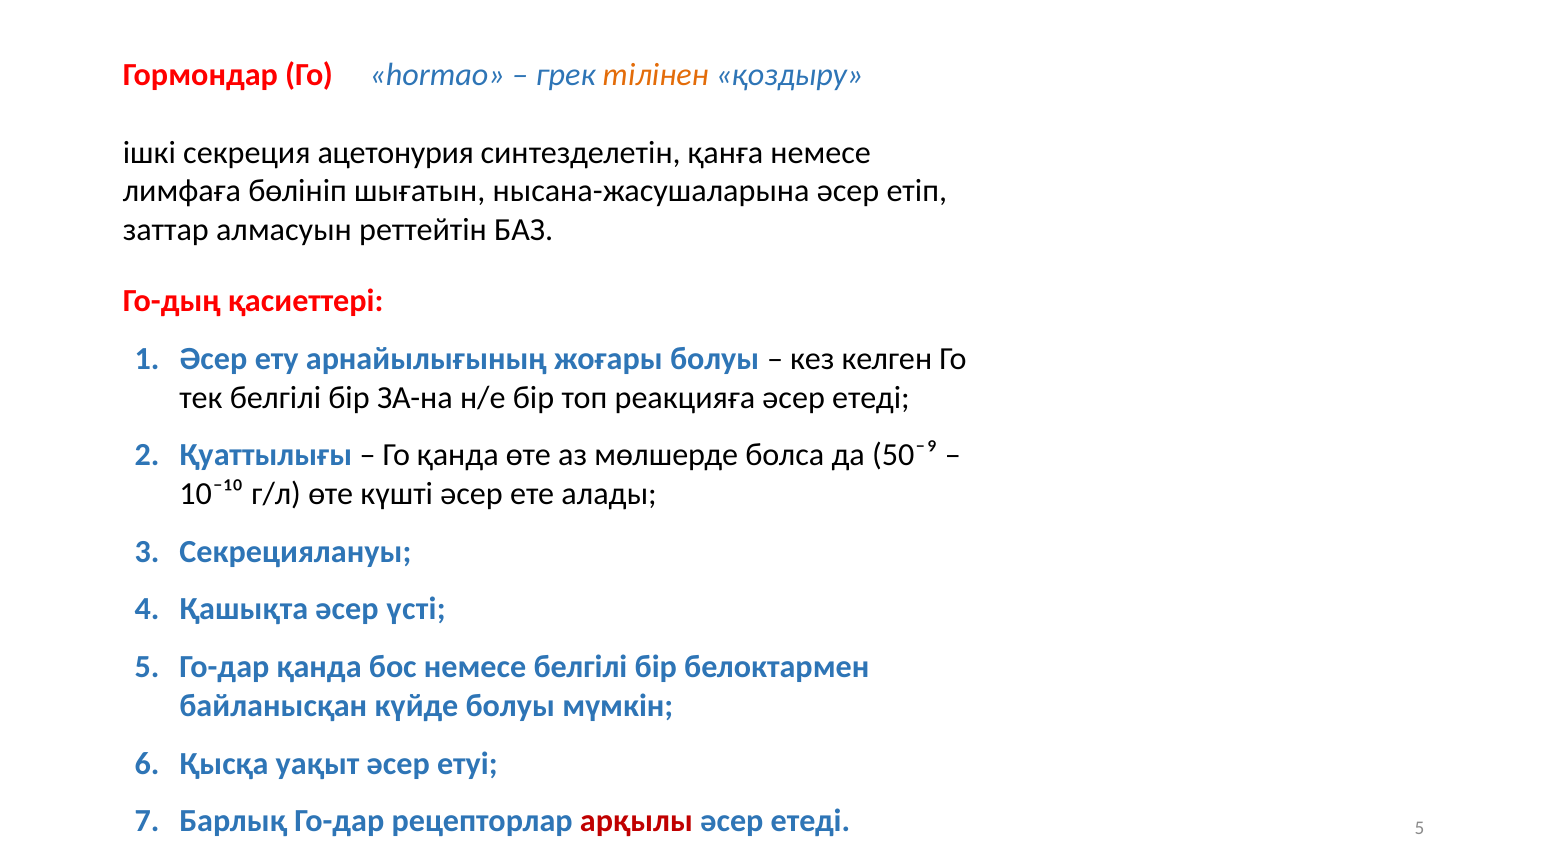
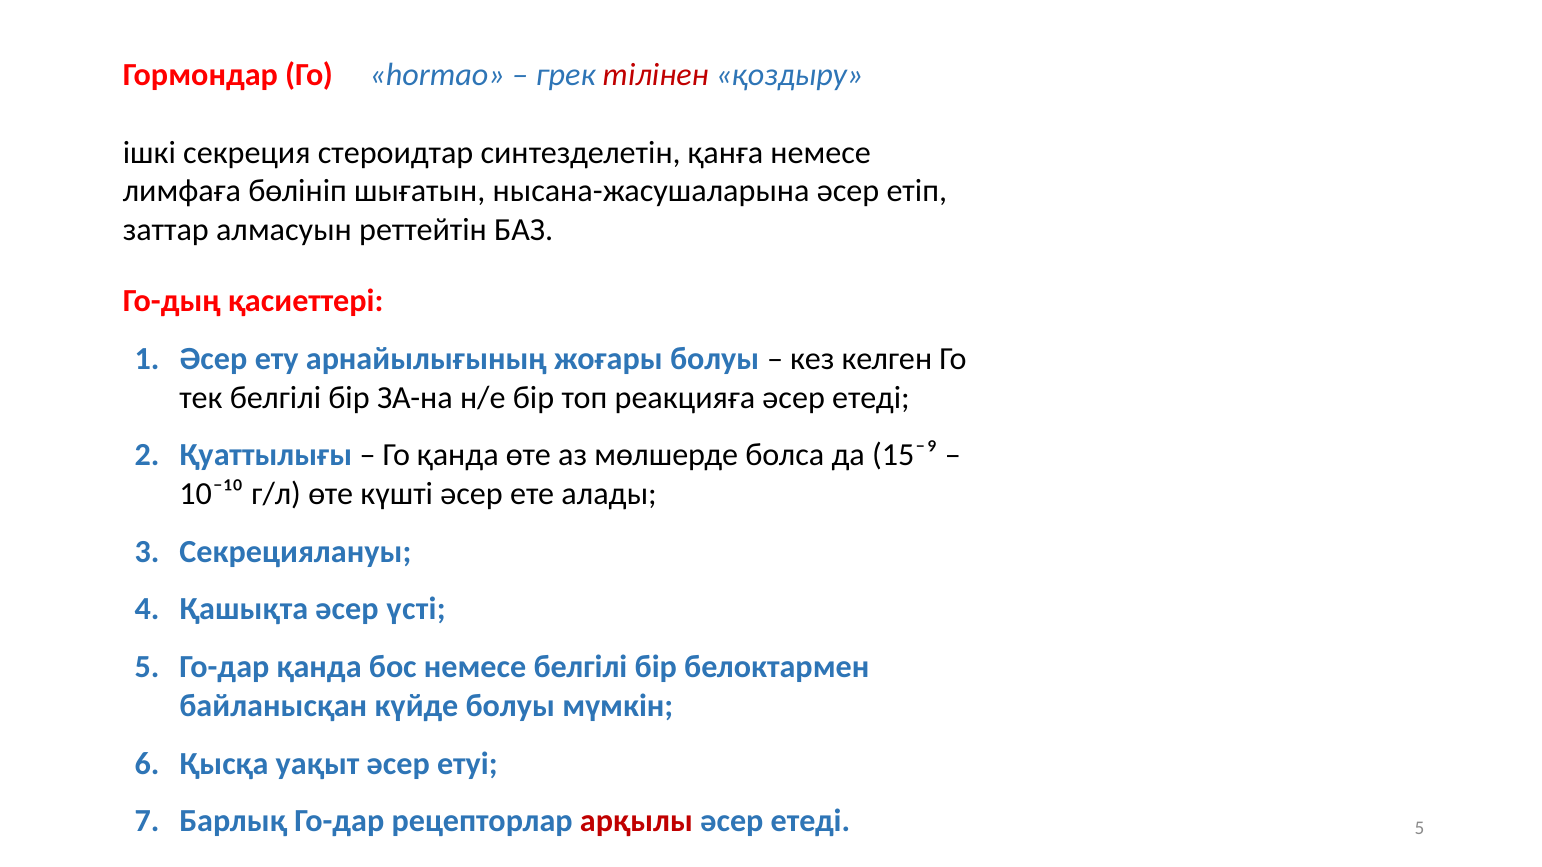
тілінен colour: orange -> red (656, 75)
ацетонурия: ацетонурия -> стероидтар (396, 153)
50⁻⁹: 50⁻⁹ -> 15⁻⁹ (905, 455)
